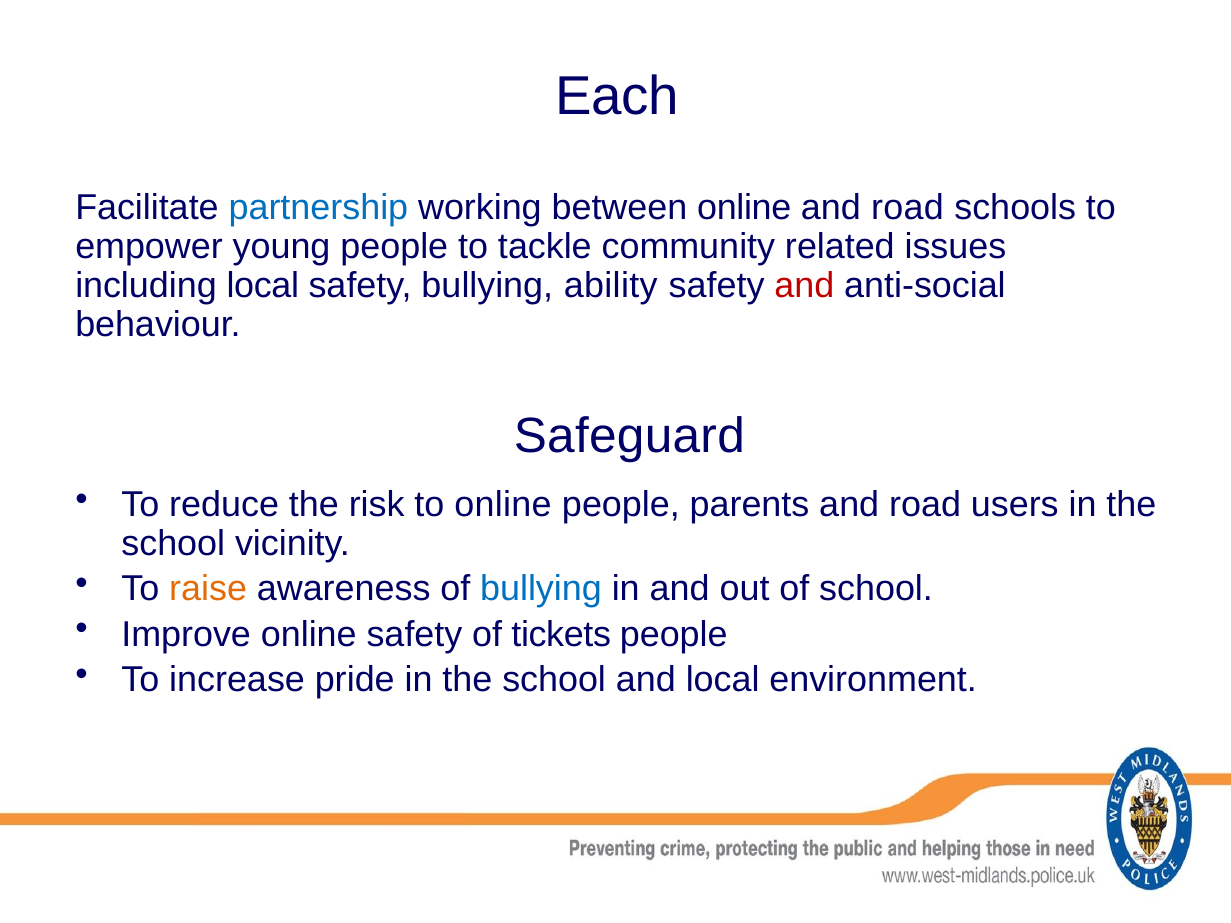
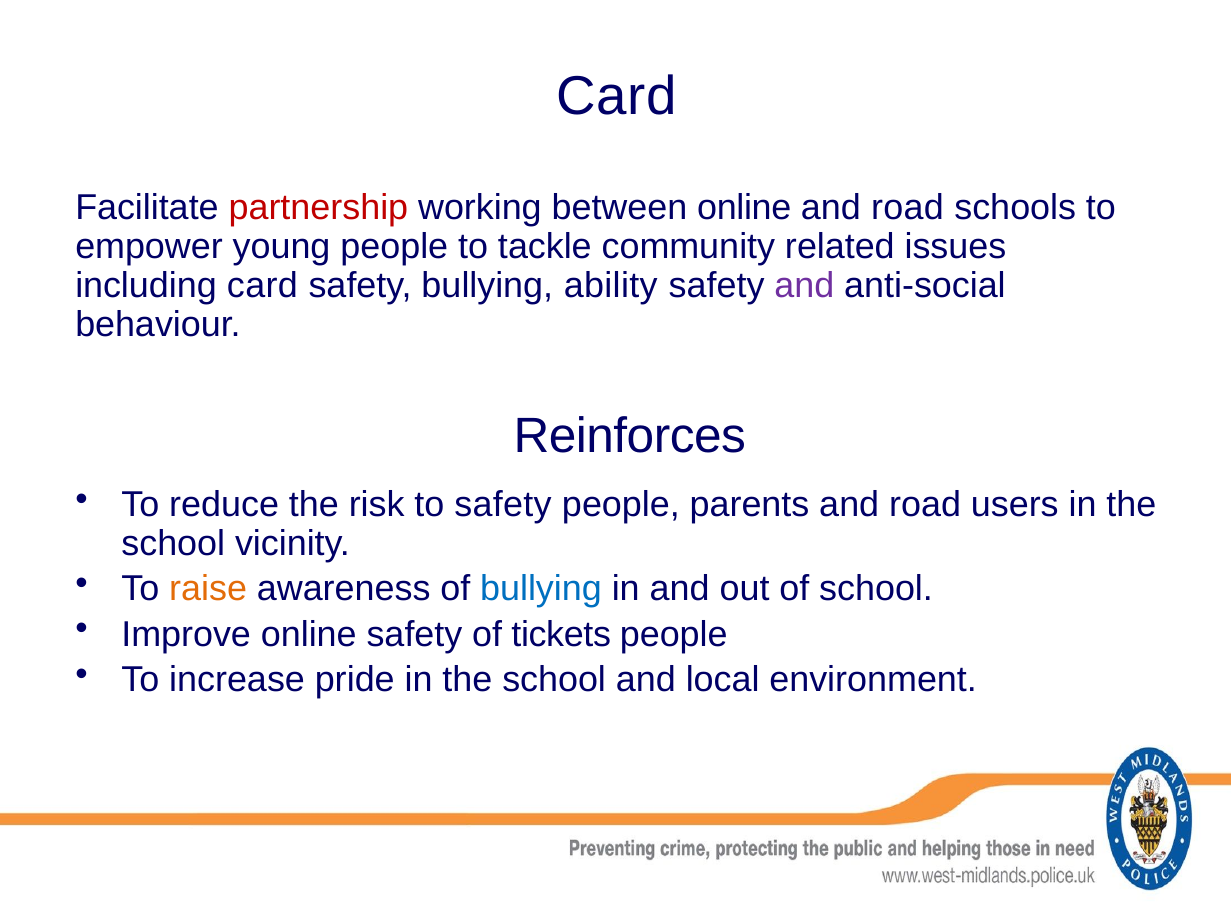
Each: Each -> Card (617, 96)
partnership colour: blue -> red (318, 208)
including local: local -> card (262, 285)
and colour: red -> purple (804, 285)
Safeguard: Safeguard -> Reinforces (630, 436)
to online: online -> safety (503, 505)
